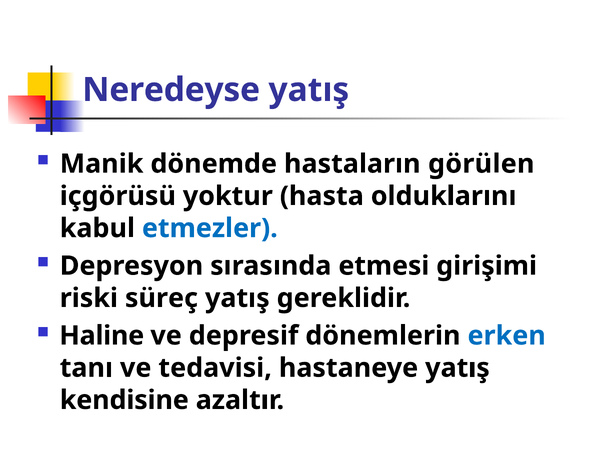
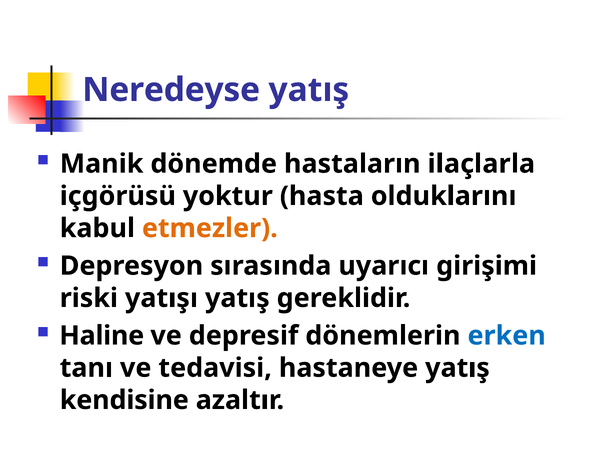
görülen: görülen -> ilaçlarla (481, 164)
etmezler colour: blue -> orange (210, 229)
etmesi: etmesi -> uyarıcı (384, 266)
süreç: süreç -> yatışı (161, 299)
